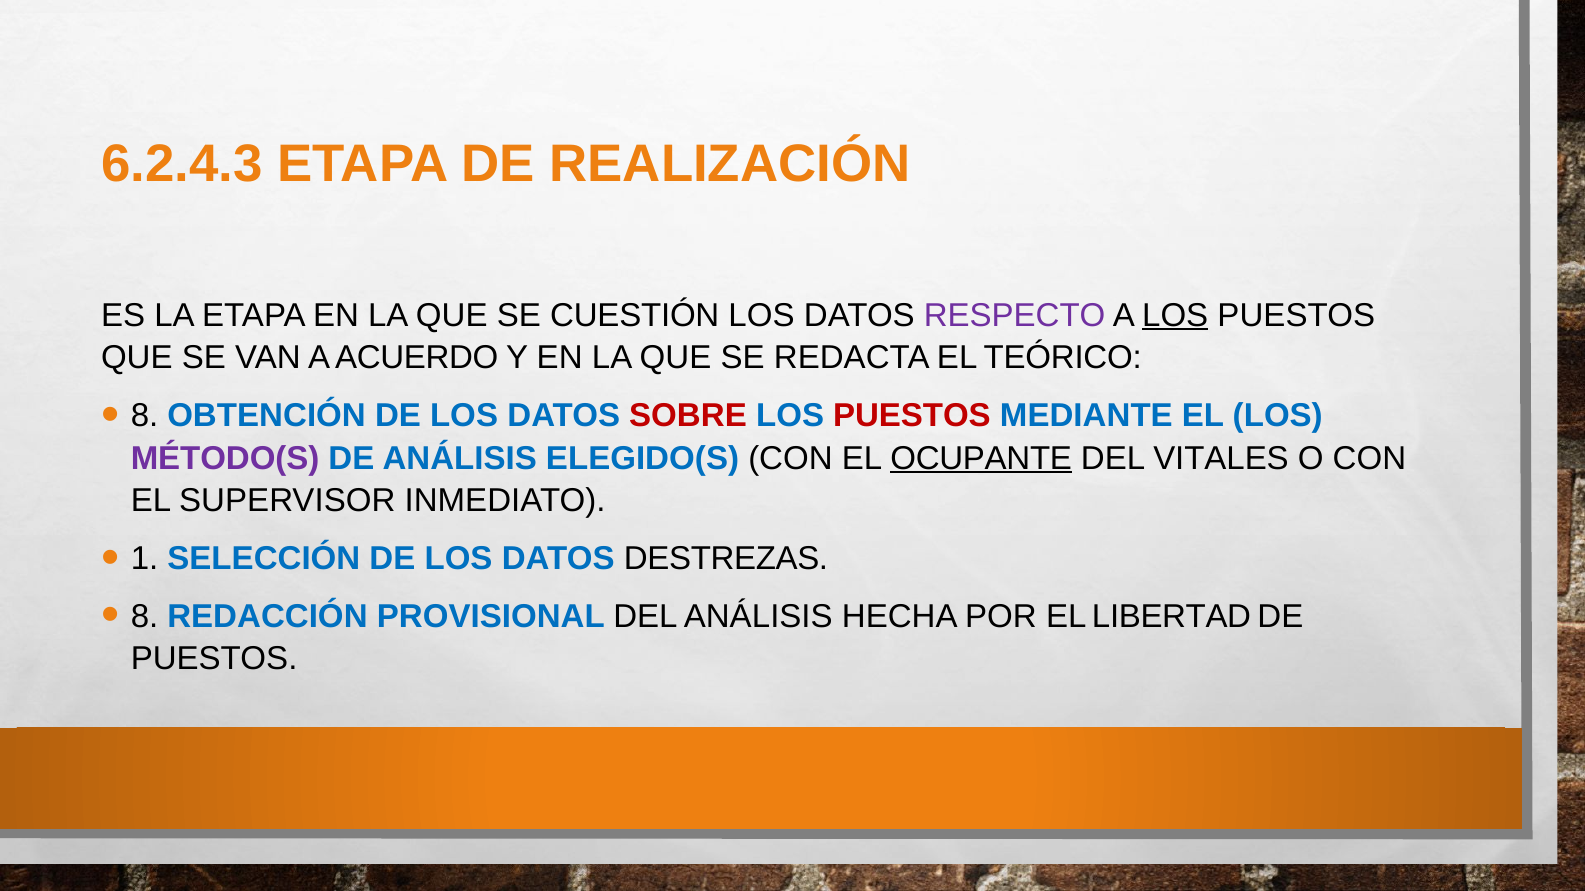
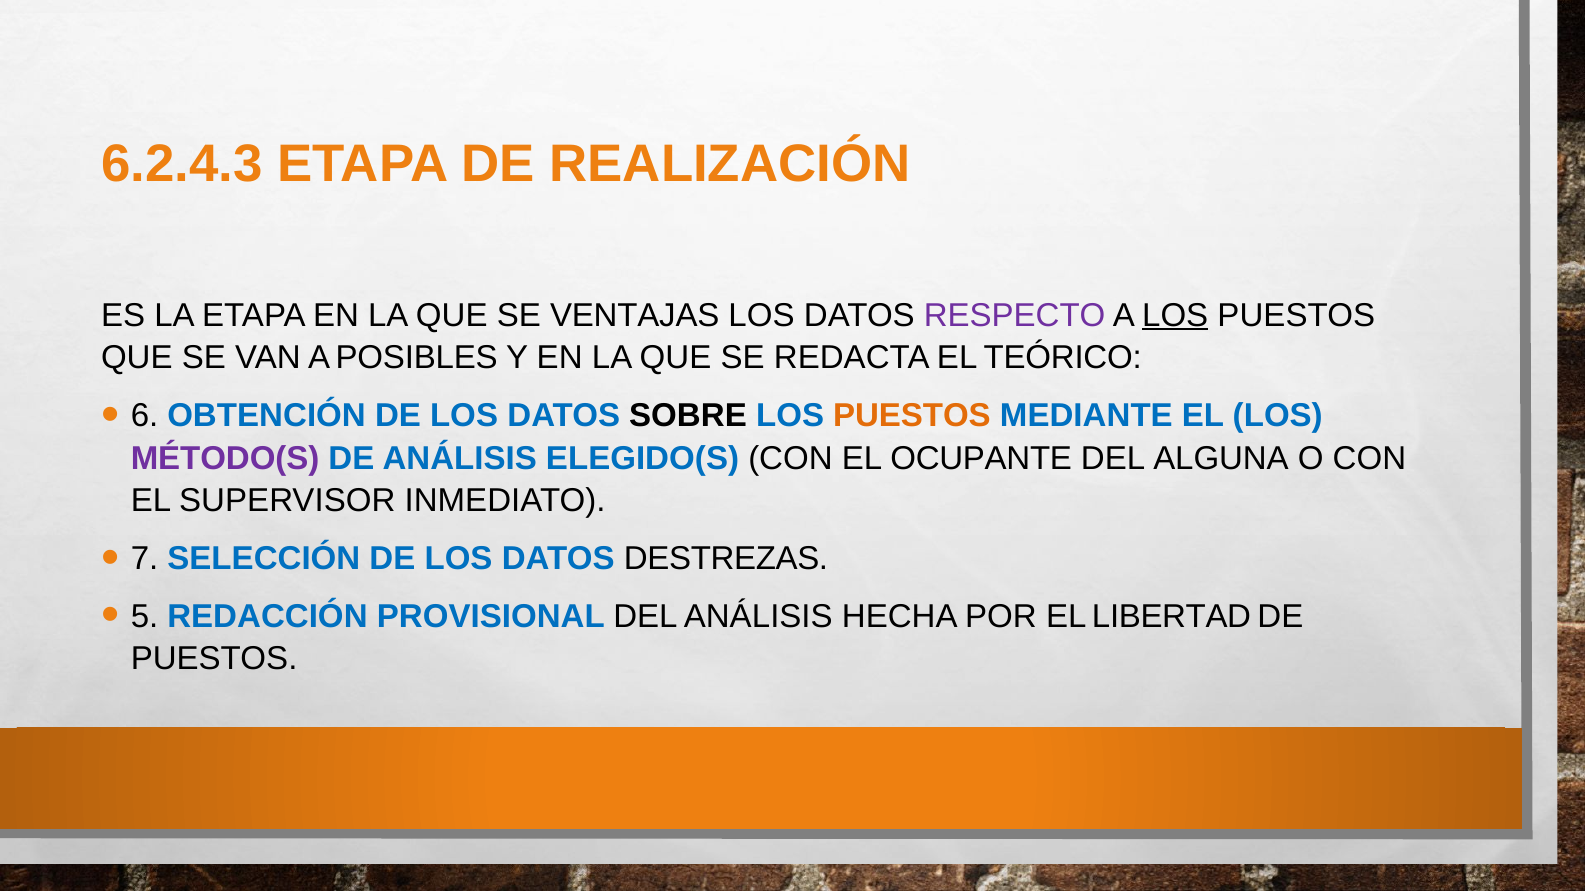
CUESTIÓN: CUESTIÓN -> VENTAJAS (635, 315)
ACUERDO: ACUERDO -> POSIBLES (417, 358)
8: 8 -> 6 (144, 416)
SOBRE colour: red -> black (688, 416)
PUESTOS colour: red -> orange (912, 416)
OCUPANTE underline: present -> none (981, 459)
VITALES: VITALES -> ALGUNA (1221, 459)
1: 1 -> 7 (144, 559)
8: 8 -> 5 (144, 617)
